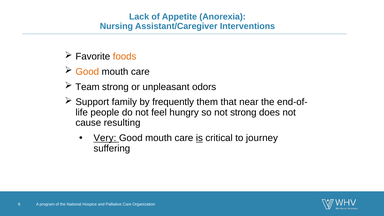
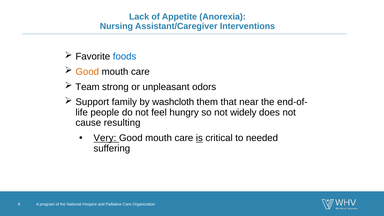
foods colour: orange -> blue (125, 57)
frequently: frequently -> washcloth (173, 102)
not strong: strong -> widely (243, 112)
journey: journey -> needed (262, 138)
